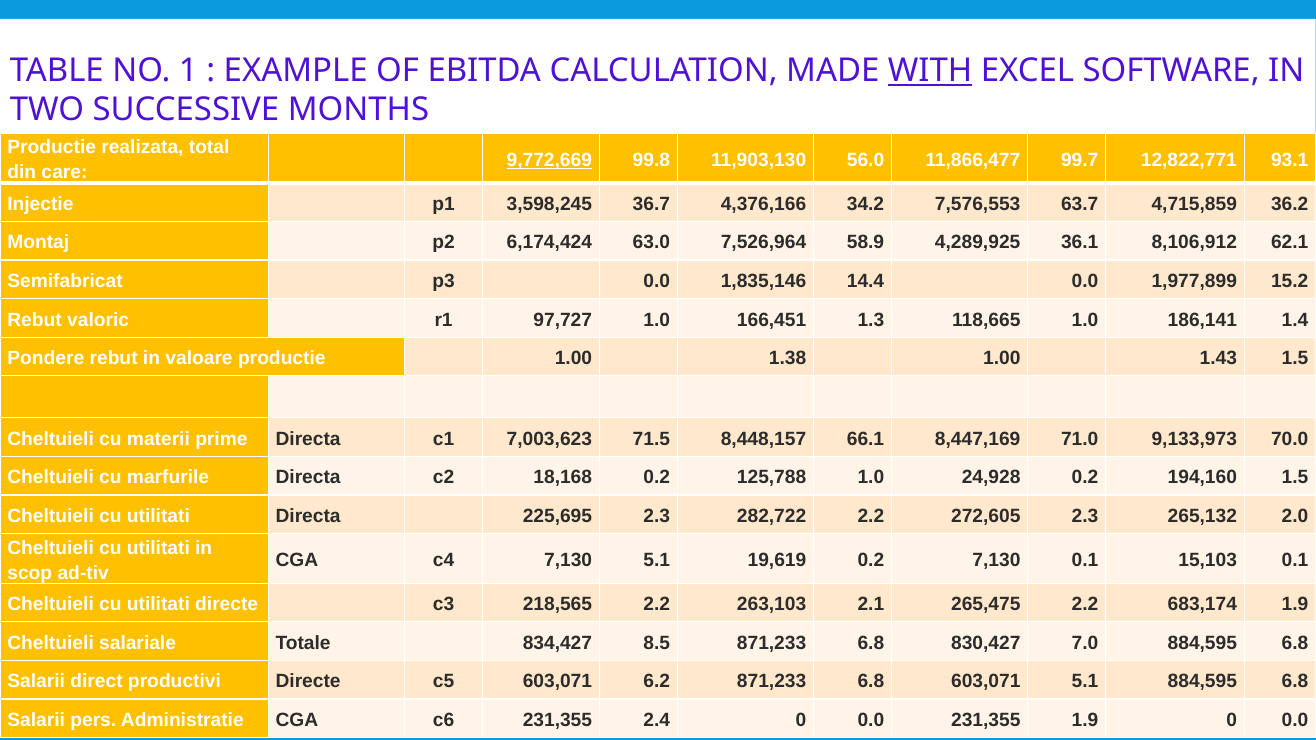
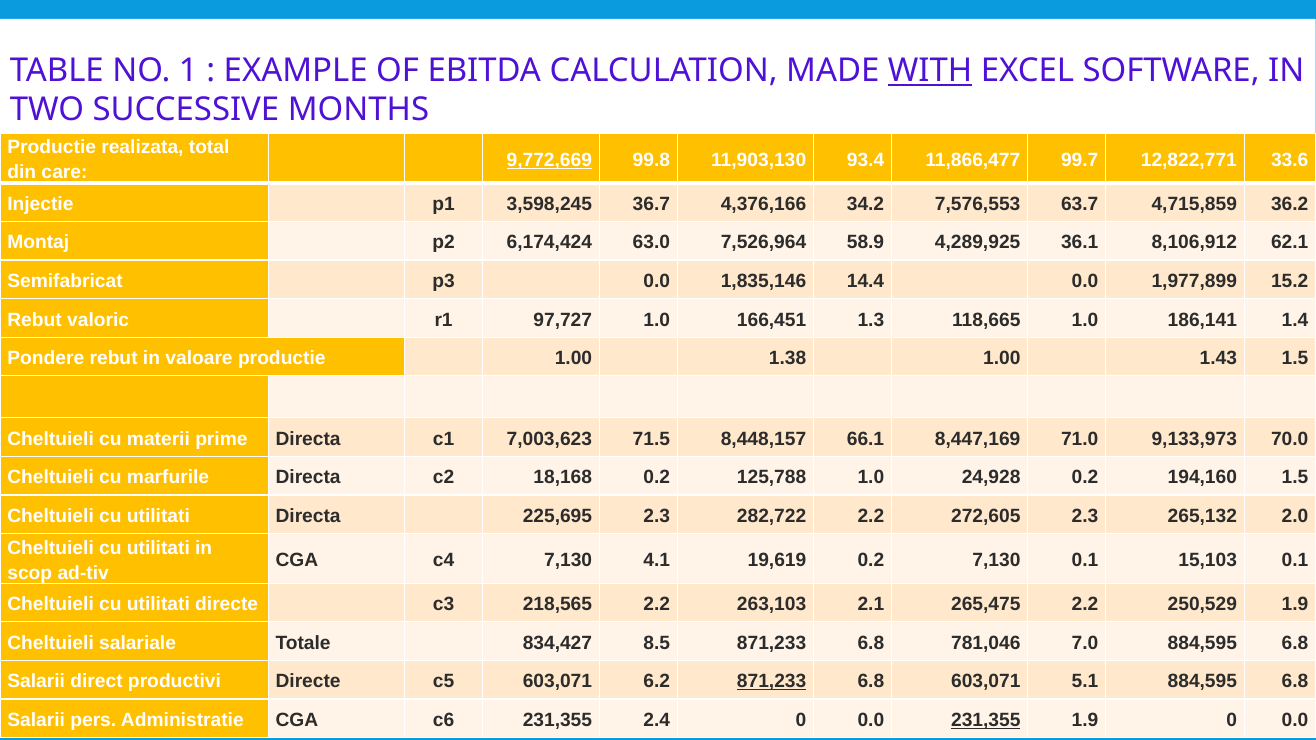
56.0: 56.0 -> 93.4 (866, 160)
93.1: 93.1 -> 33.6 (1290, 160)
7,130 5.1: 5.1 -> 4.1 (657, 560)
683,174: 683,174 -> 250,529 (1202, 605)
830,427: 830,427 -> 781,046 (986, 643)
871,233 underline: none -> present (772, 682)
231,355 underline: none -> present (986, 721)
